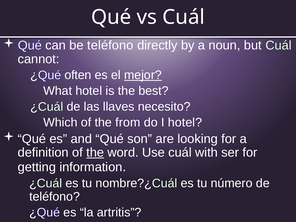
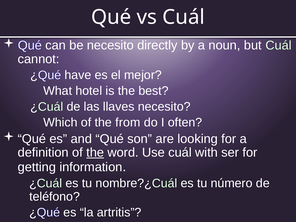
be teléfono: teléfono -> necesito (110, 45)
often: often -> have (78, 75)
mejor underline: present -> none (143, 75)
I hotel: hotel -> often (185, 122)
